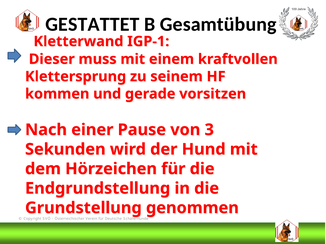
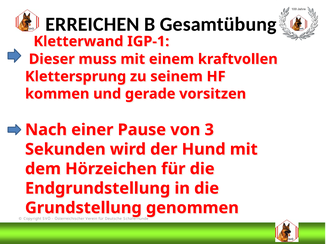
GESTATTET: GESTATTET -> ERREICHEN (92, 24)
